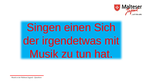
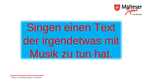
Sich: Sich -> Text (105, 27)
